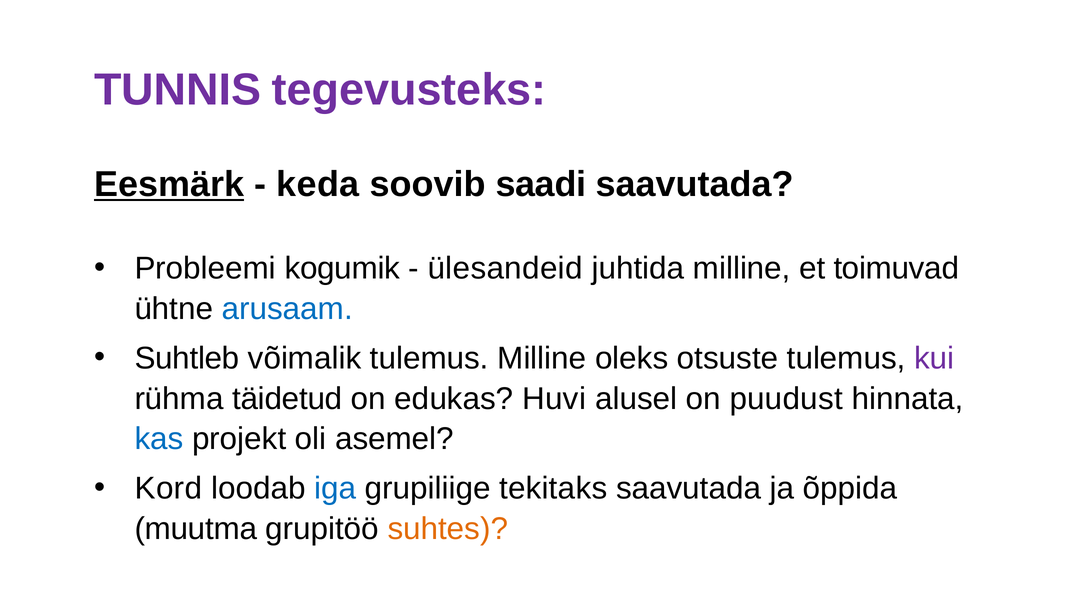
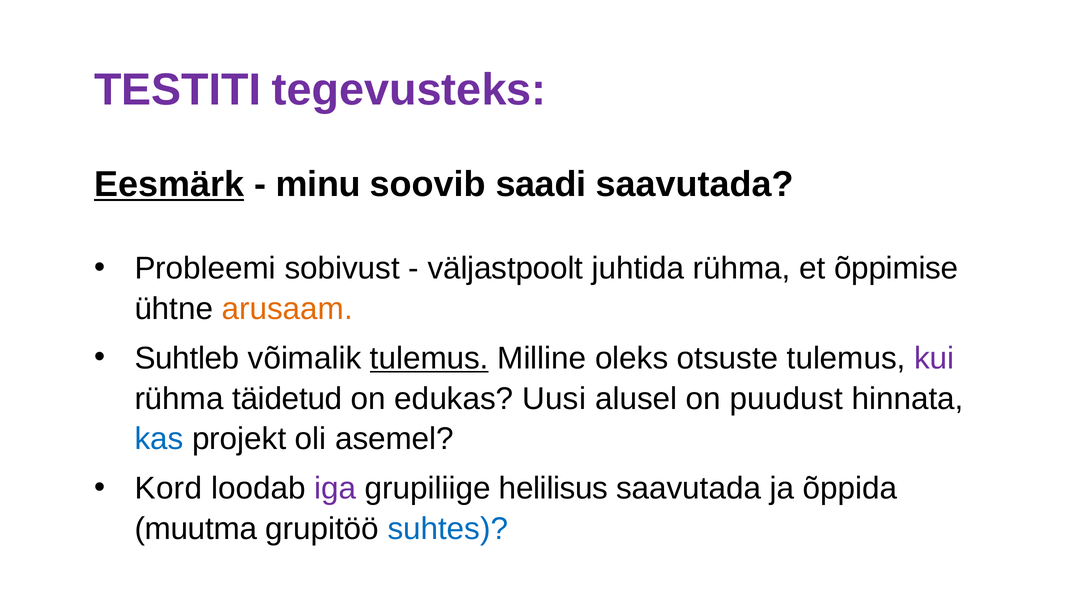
TUNNIS: TUNNIS -> TESTITI (178, 90)
keda: keda -> minu (318, 185)
kogumik: kogumik -> sobivust (342, 268)
ülesandeid: ülesandeid -> väljastpoolt (505, 268)
juhtida milline: milline -> rühma (742, 268)
toimuvad: toimuvad -> õppimise (896, 268)
arusaam colour: blue -> orange (287, 309)
tulemus underline: none -> present (429, 358)
Huvi: Huvi -> Uusi (554, 399)
iga colour: blue -> purple (335, 488)
tekitaks: tekitaks -> helilisus (554, 488)
suhtes colour: orange -> blue (448, 529)
